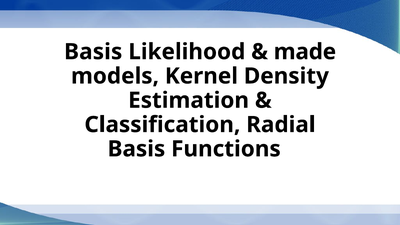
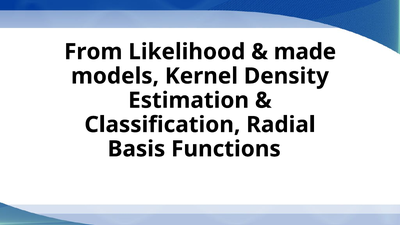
Basis: Basis -> From (93, 52)
